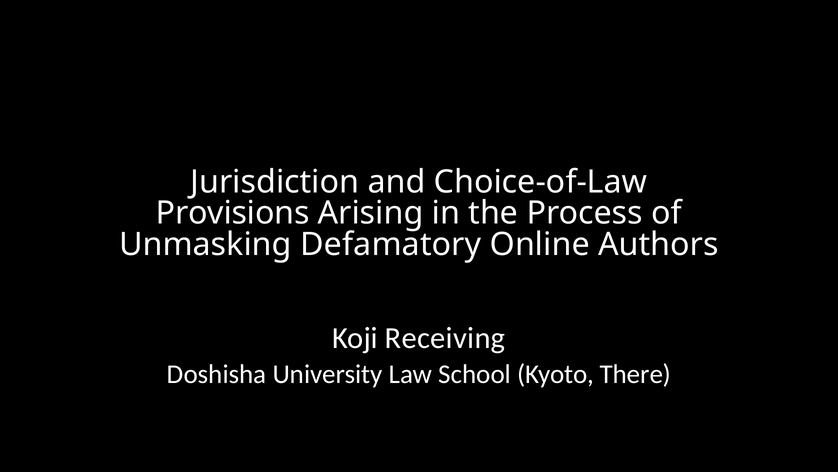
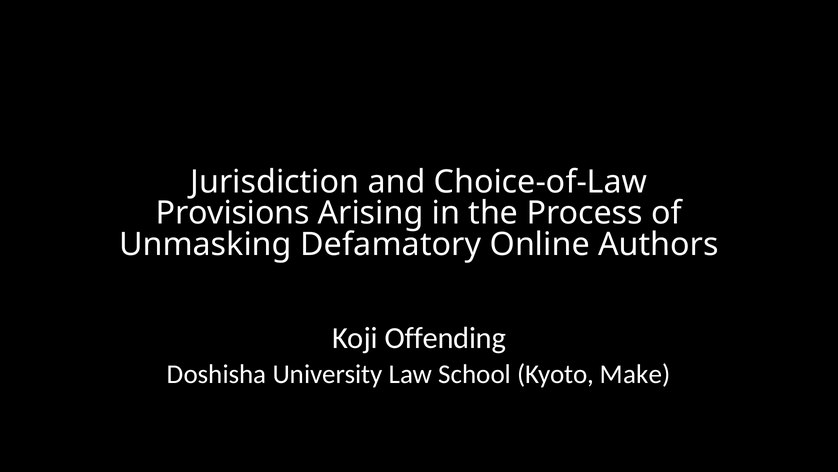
Receiving: Receiving -> Offending (445, 338)
There: There -> Make (635, 374)
